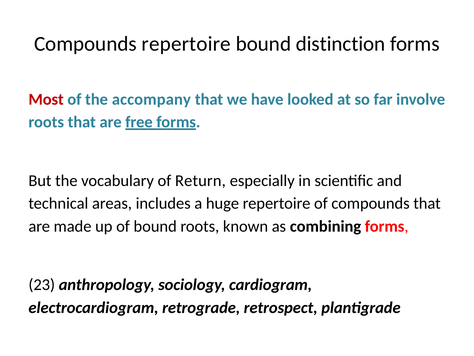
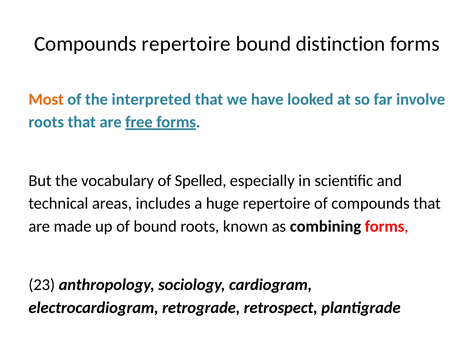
Most colour: red -> orange (46, 99)
accompany: accompany -> interpreted (151, 99)
Return: Return -> Spelled (201, 181)
